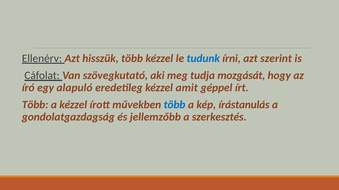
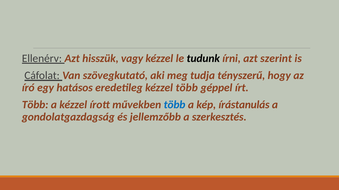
hisszük több: több -> vagy (132, 59)
tudunk colour: blue -> black (203, 59)
mozgását: mozgását -> tényszerű (241, 76)
alapuló: alapuló -> hatásos (75, 88)
kézzel amit: amit -> több (187, 88)
